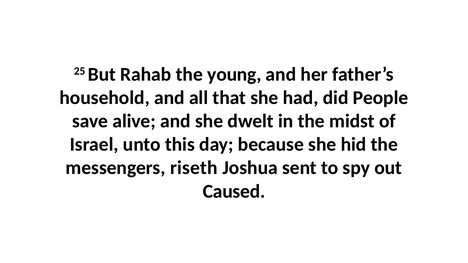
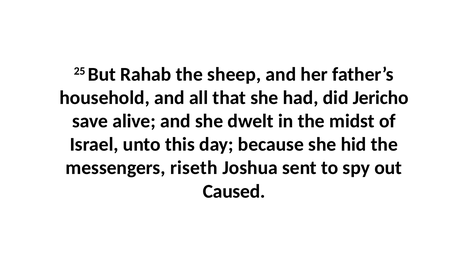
young: young -> sheep (234, 74)
People: People -> Jericho (381, 98)
